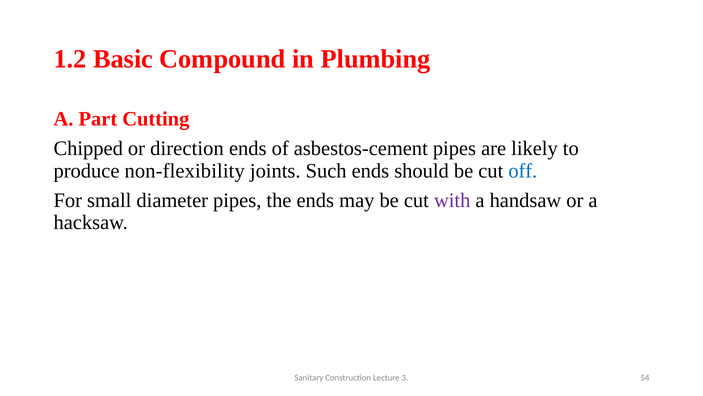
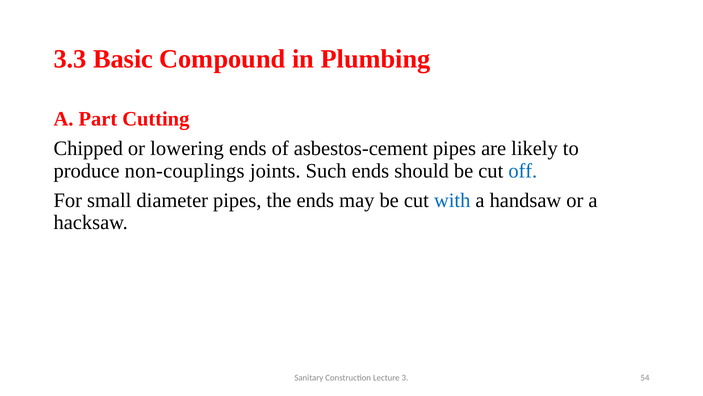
1.2: 1.2 -> 3.3 (70, 59)
direction: direction -> lowering (187, 148)
non-flexibility: non-flexibility -> non-couplings (185, 170)
with colour: purple -> blue (452, 200)
